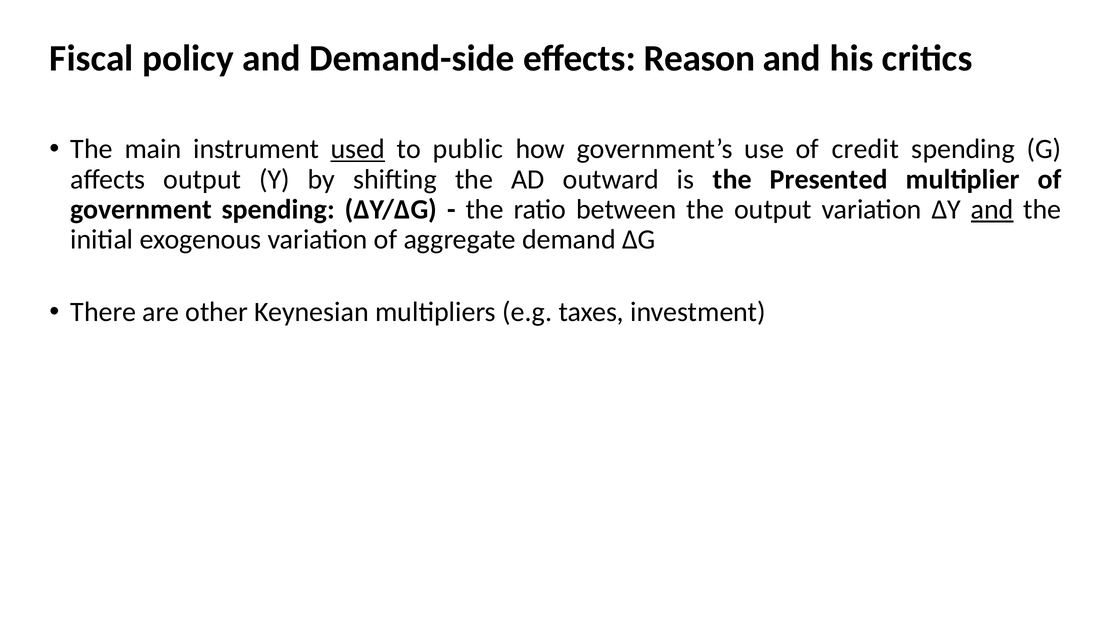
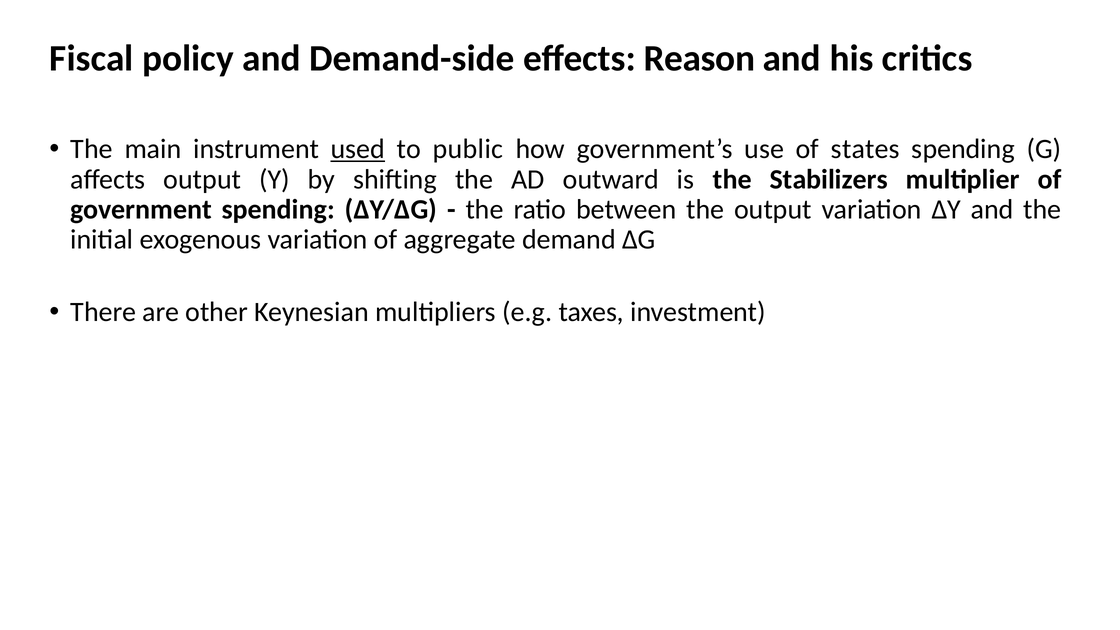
credit: credit -> states (865, 149)
Presented: Presented -> Stabilizers (829, 179)
and underline: present -> none (992, 210)
